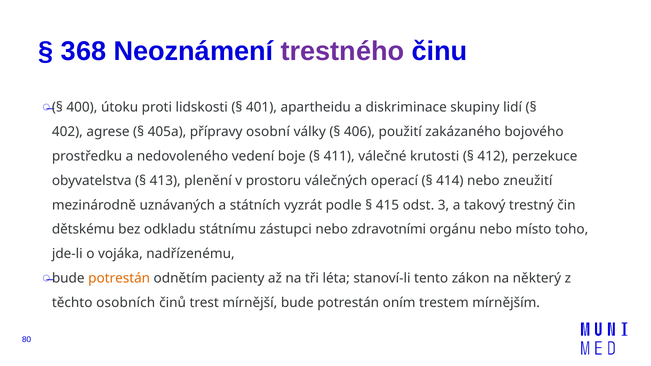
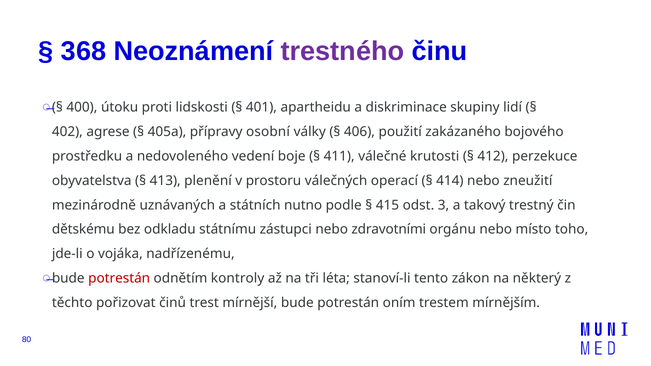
vyzrát: vyzrát -> nutno (303, 205)
potrestán colour: orange -> red (119, 278)
pacienty: pacienty -> kontroly (238, 278)
osobních: osobních -> pořizovat (126, 303)
